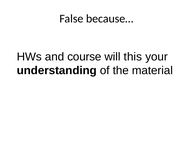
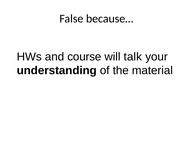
this: this -> talk (133, 57)
